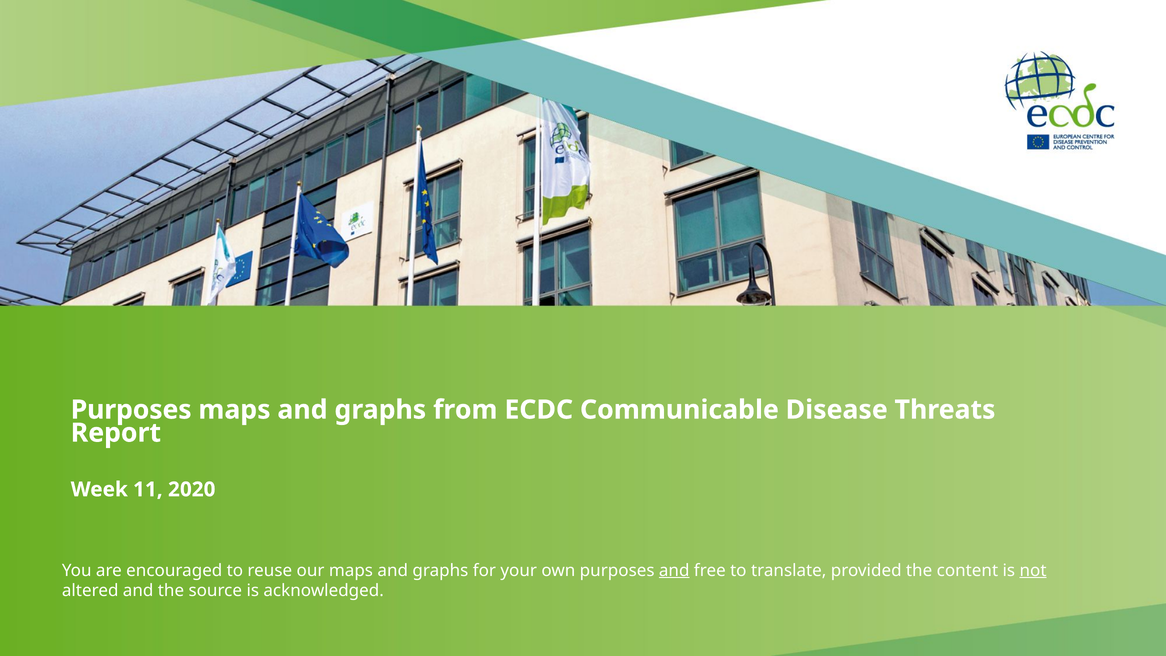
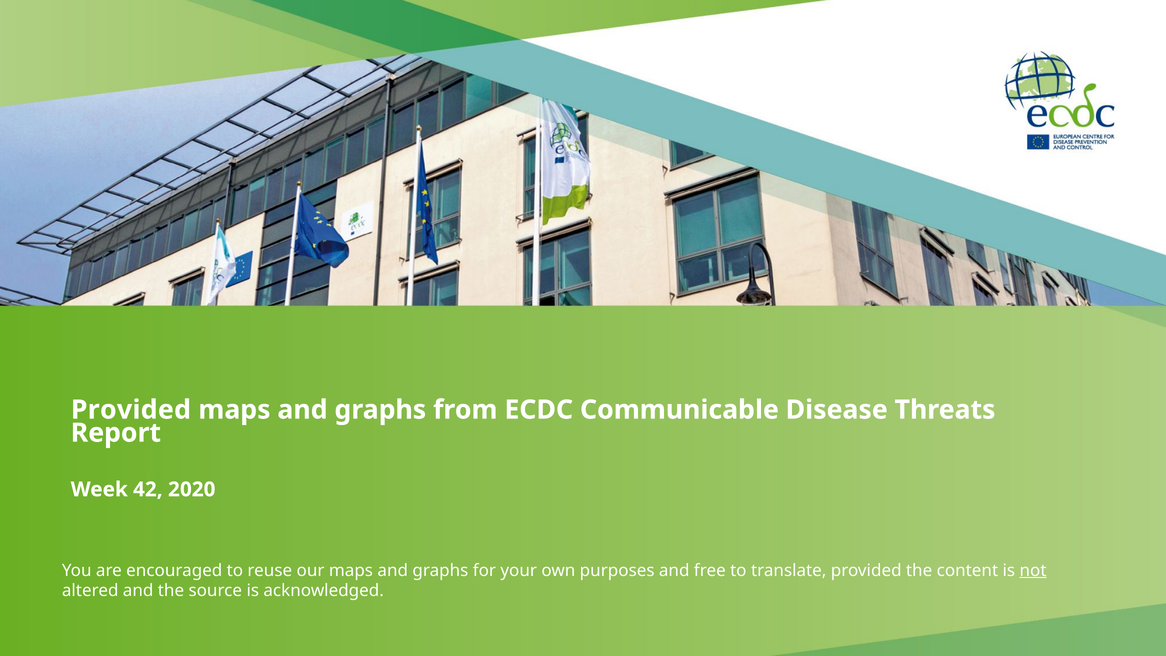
Purposes: Purposes -> Provided (131, 410)
11: 11 -> 42 (148, 489)
and underline: present -> none (674, 570)
